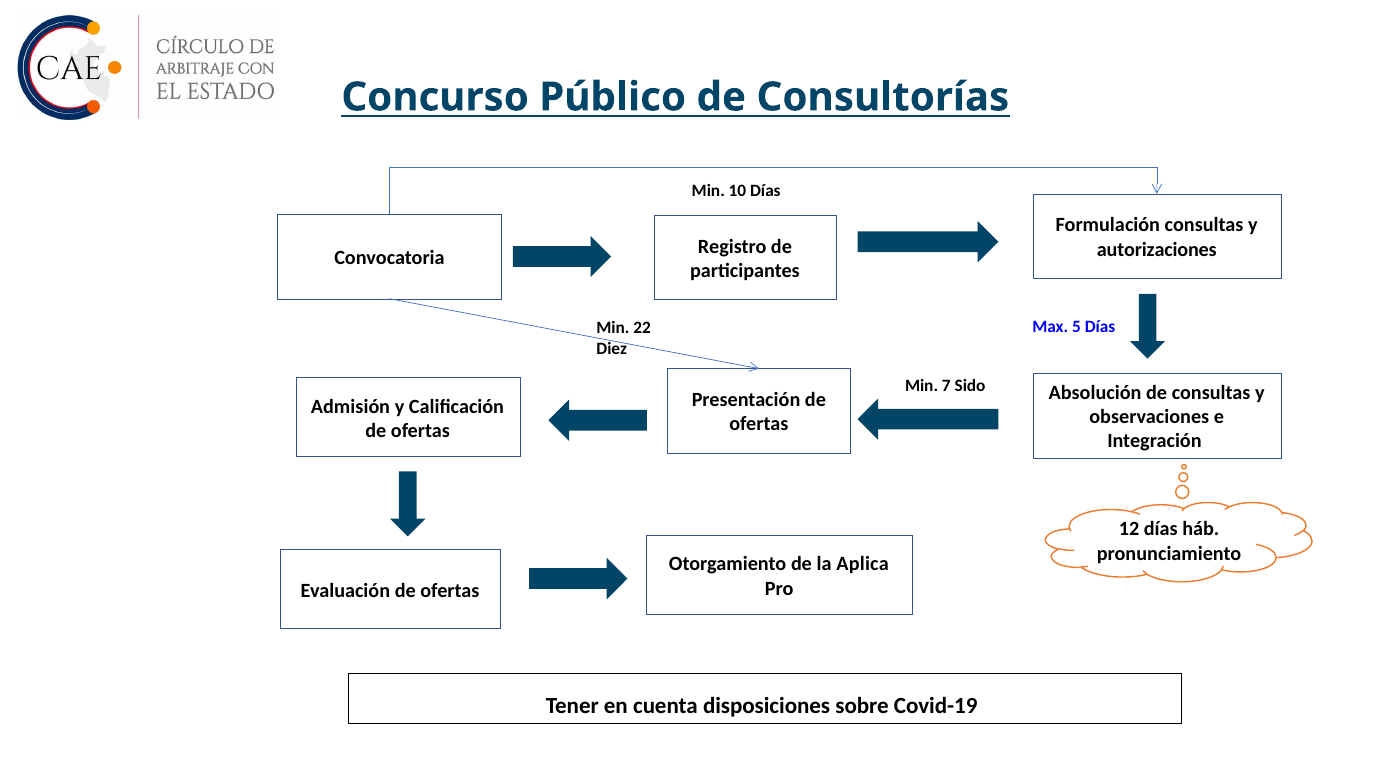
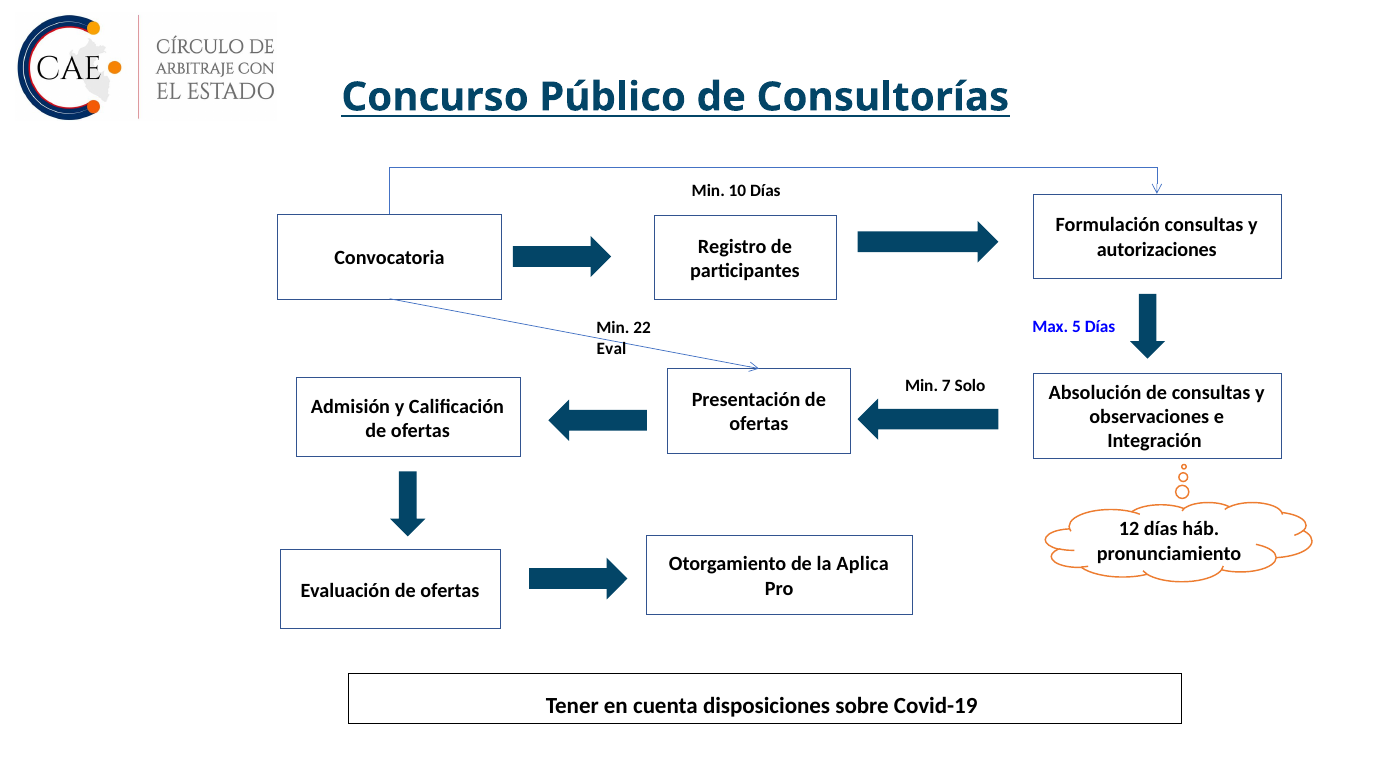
Diez: Diez -> Eval (612, 349)
Sido: Sido -> Solo (970, 385)
